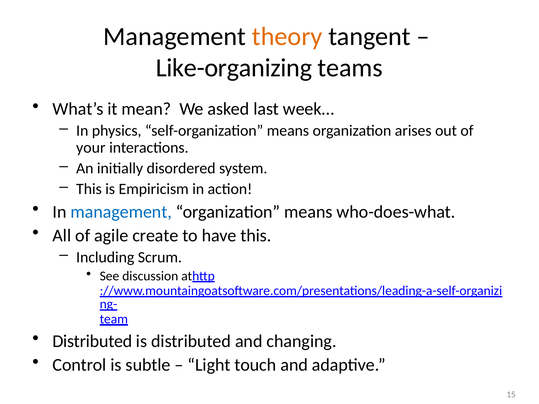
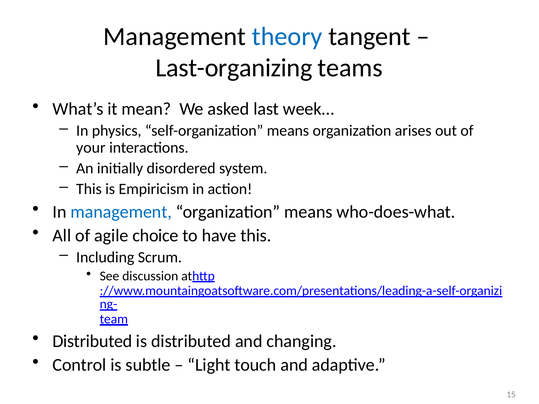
theory colour: orange -> blue (287, 36)
Like-organizing: Like-organizing -> Last-organizing (234, 68)
create: create -> choice (155, 236)
